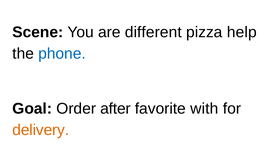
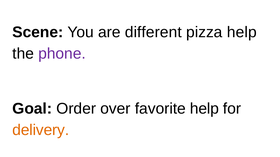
phone colour: blue -> purple (62, 54)
after: after -> over (115, 109)
favorite with: with -> help (204, 109)
